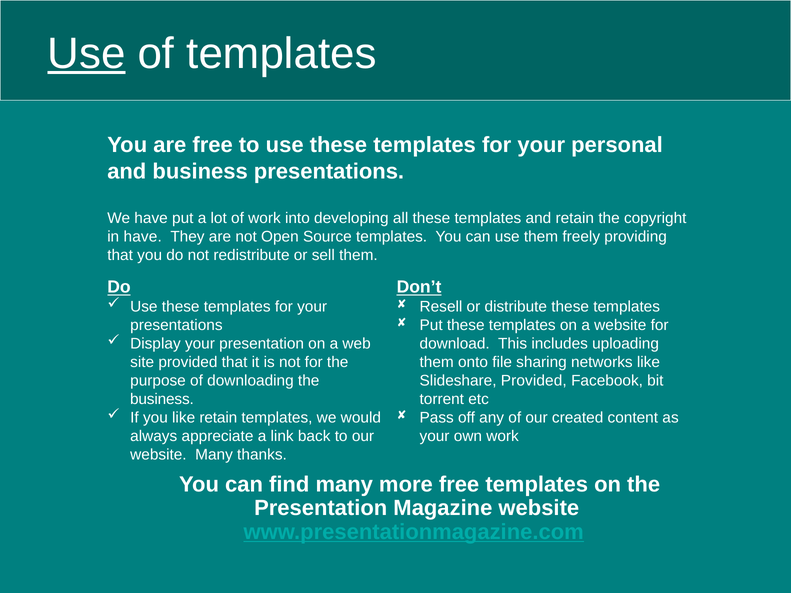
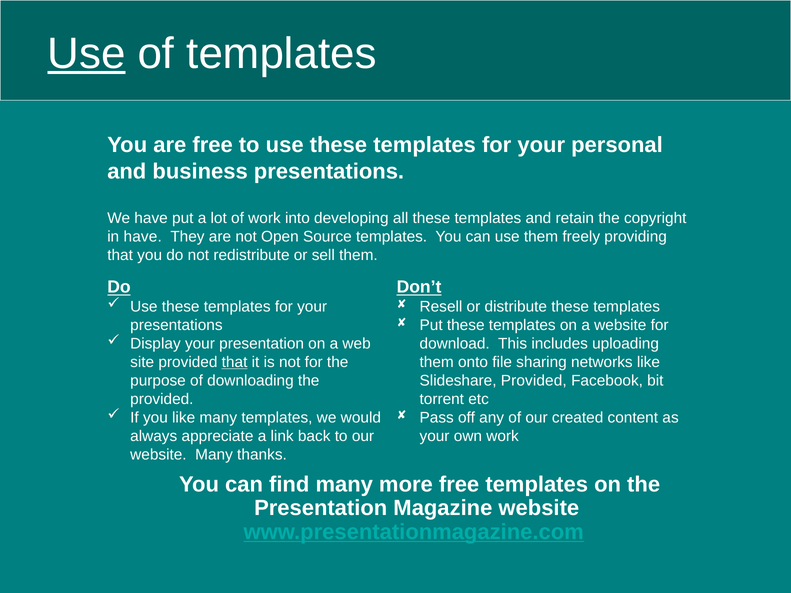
that underline: none -> present (235, 362)
business: business -> provided (162, 399)
like retain: retain -> many (218, 418)
